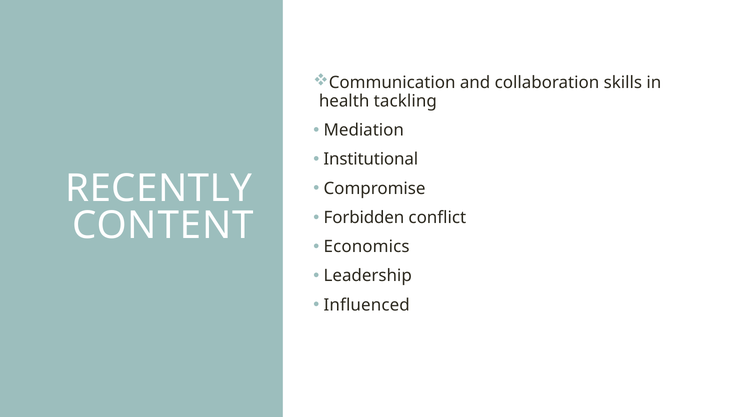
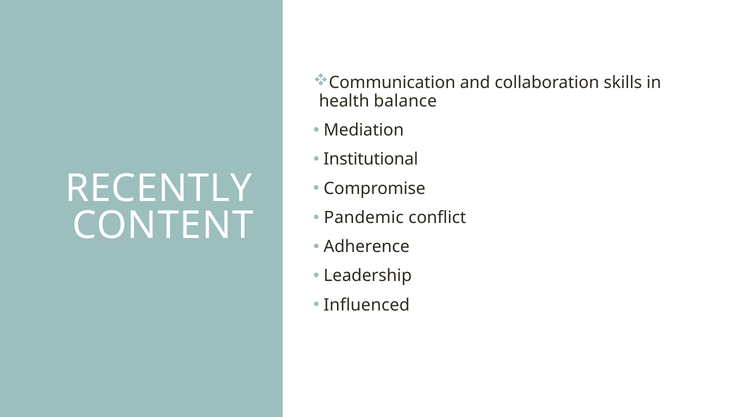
tackling: tackling -> balance (405, 101)
Forbidden: Forbidden -> Pandemic (364, 217)
Economics: Economics -> Adherence (367, 247)
